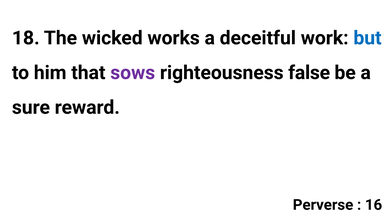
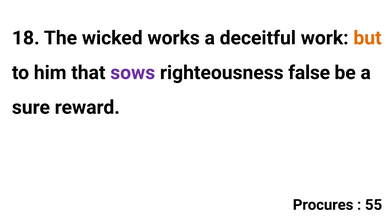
but colour: blue -> orange (368, 38)
Perverse: Perverse -> Procures (323, 205)
16: 16 -> 55 (374, 205)
